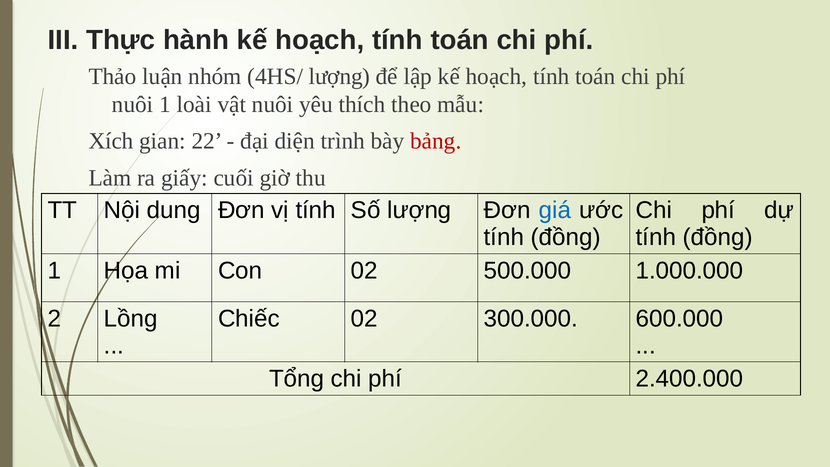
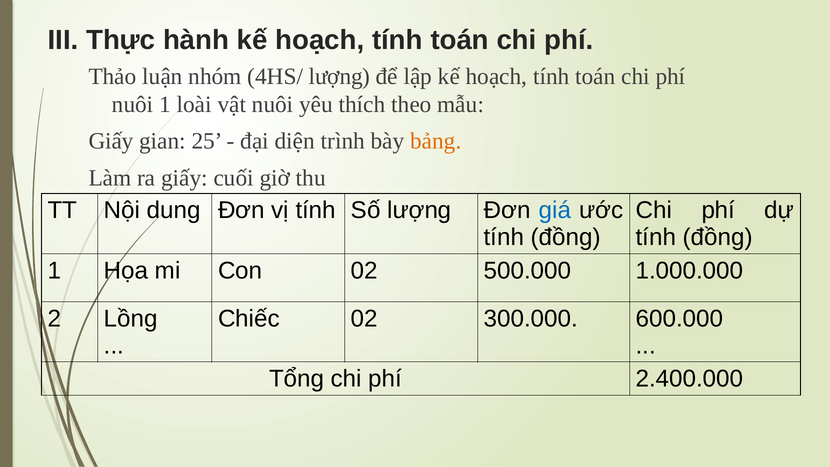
Xích: Xích -> Giấy (111, 141)
22: 22 -> 25 (207, 141)
bảng colour: red -> orange (436, 141)
